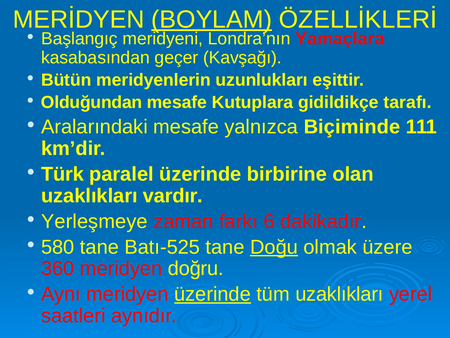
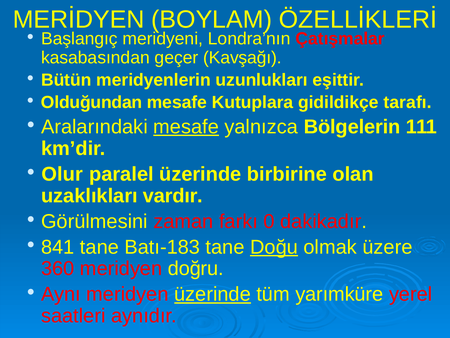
BOYLAM underline: present -> none (212, 19)
Yamaçlara: Yamaçlara -> Çatışmalar (340, 39)
mesafe underline: none -> present (186, 127)
Biçiminde: Biçiminde -> Bölgelerin (352, 127)
Türk: Türk -> Olur (62, 174)
Yerleşmeye: Yerleşmeye -> Görülmesini (94, 221)
6: 6 -> 0 (269, 221)
580: 580 -> 841 (58, 247)
Batı-525: Batı-525 -> Batı-183 (162, 247)
tüm uzaklıkları: uzaklıkları -> yarımküre (339, 294)
